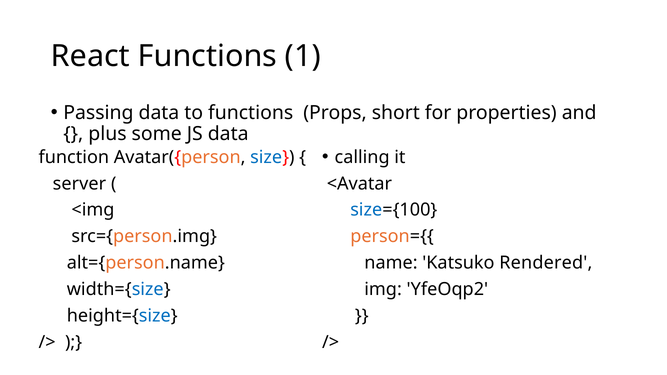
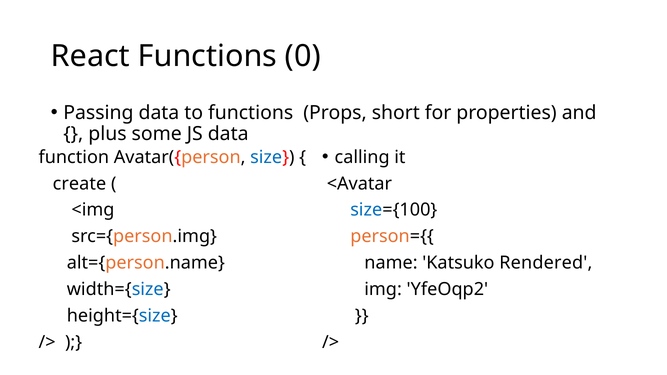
1: 1 -> 0 (303, 56)
server: server -> create (79, 184)
